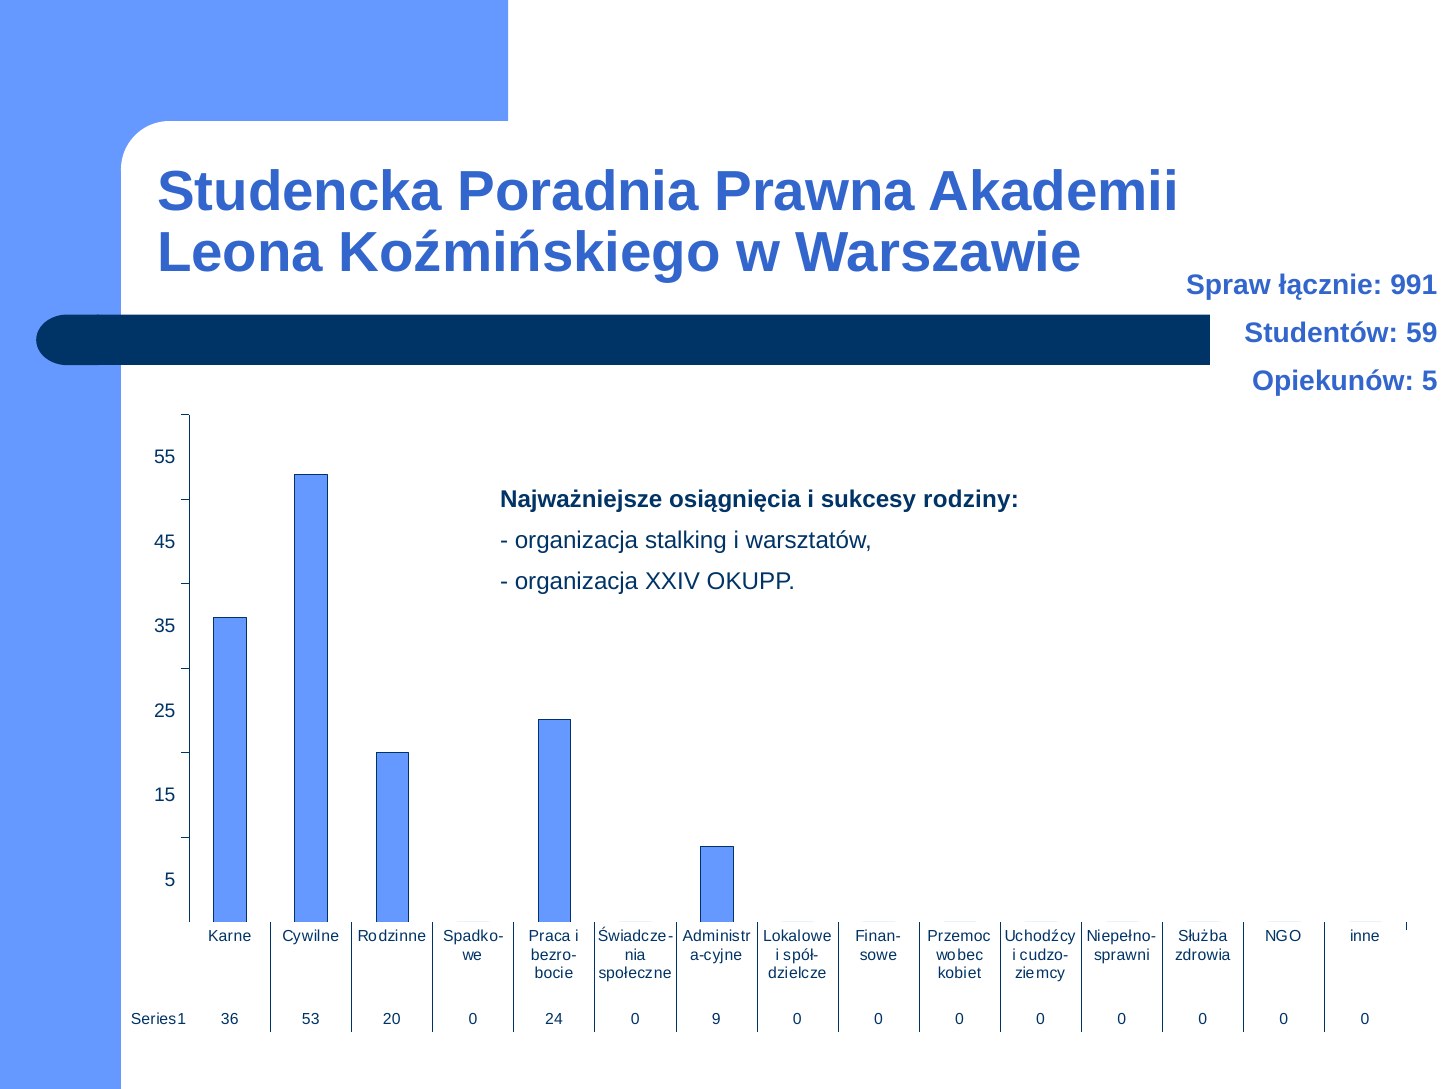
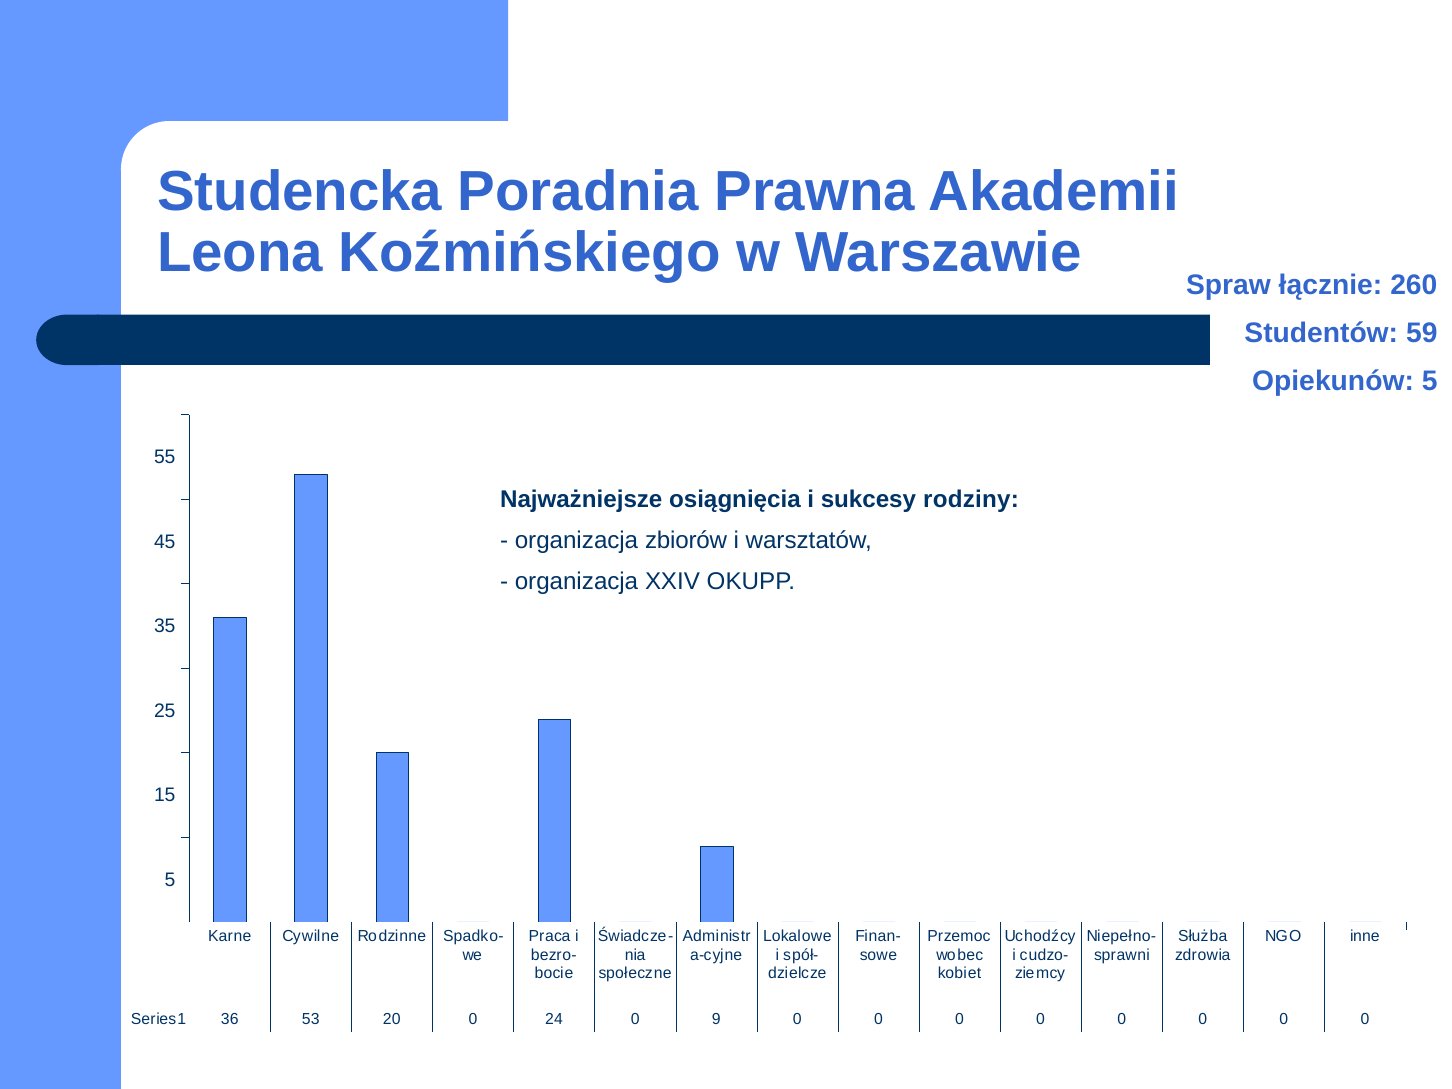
991: 991 -> 260 (1414, 285)
stalking: stalking -> zbiorów (686, 540)
